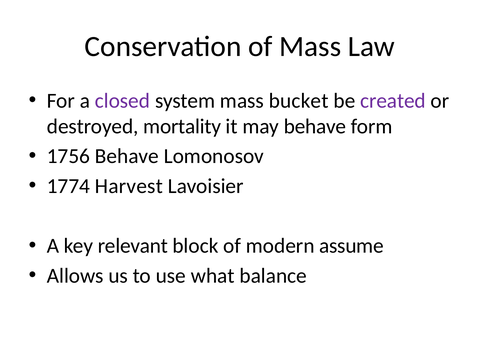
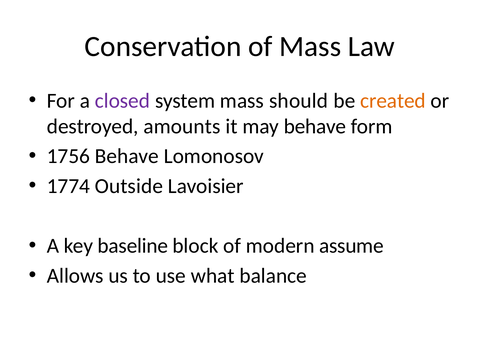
bucket: bucket -> should (299, 101)
created colour: purple -> orange (393, 101)
mortality: mortality -> amounts (182, 126)
Harvest: Harvest -> Outside (129, 186)
relevant: relevant -> baseline (133, 246)
